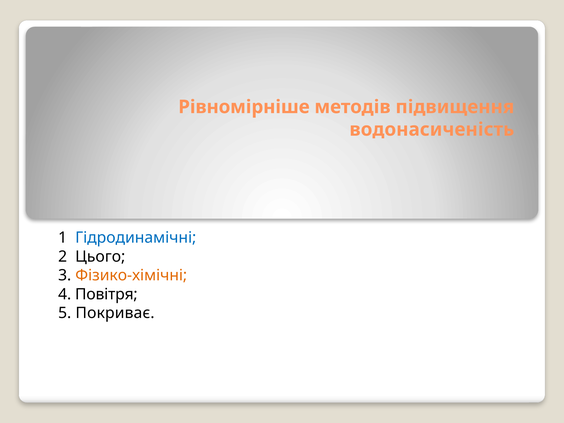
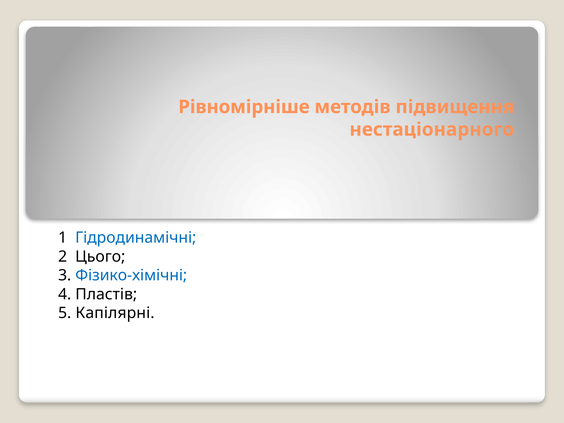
водонасиченість: водонасиченість -> нестаціонарного (432, 129)
Фізико-хімічні colour: orange -> blue (131, 275)
Повітря: Повітря -> Пластів (106, 294)
Покриває: Покриває -> Капілярні (115, 313)
